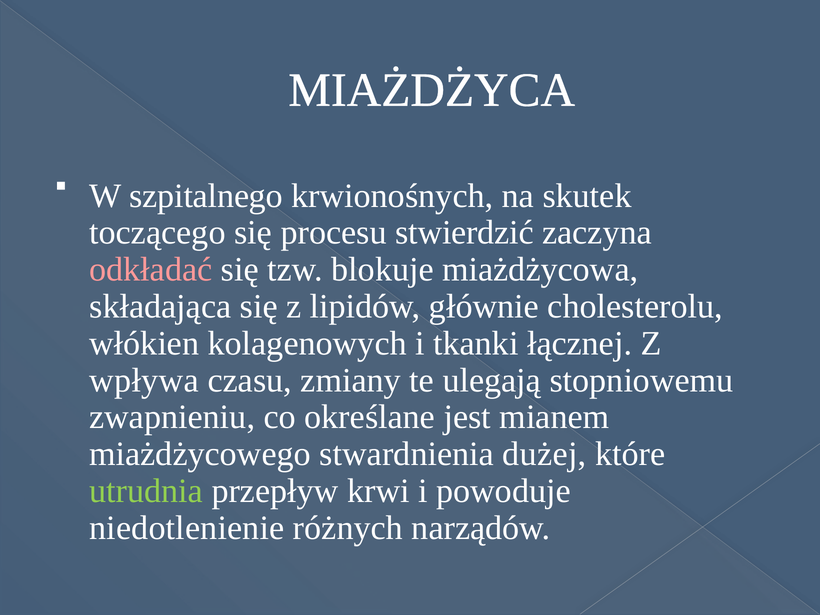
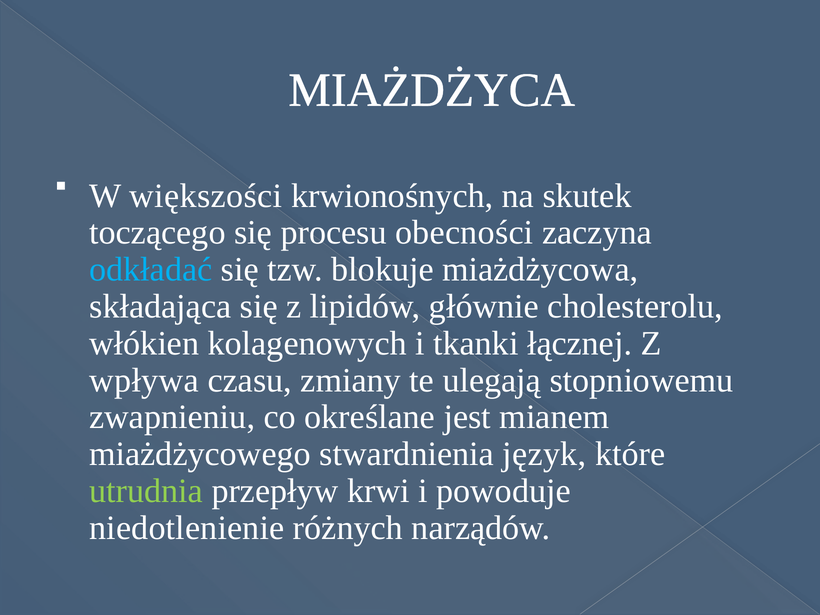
szpitalnego: szpitalnego -> większości (206, 196)
stwierdzić: stwierdzić -> obecności (464, 233)
odkładać colour: pink -> light blue (151, 270)
dużej: dużej -> język (544, 454)
